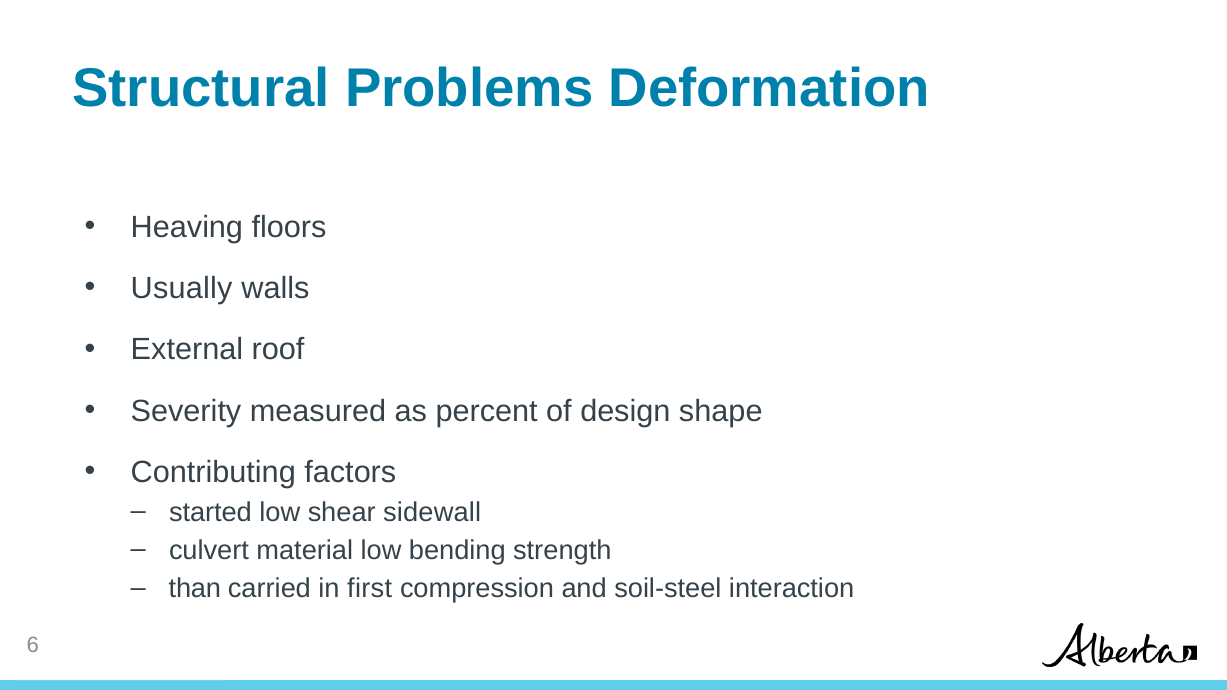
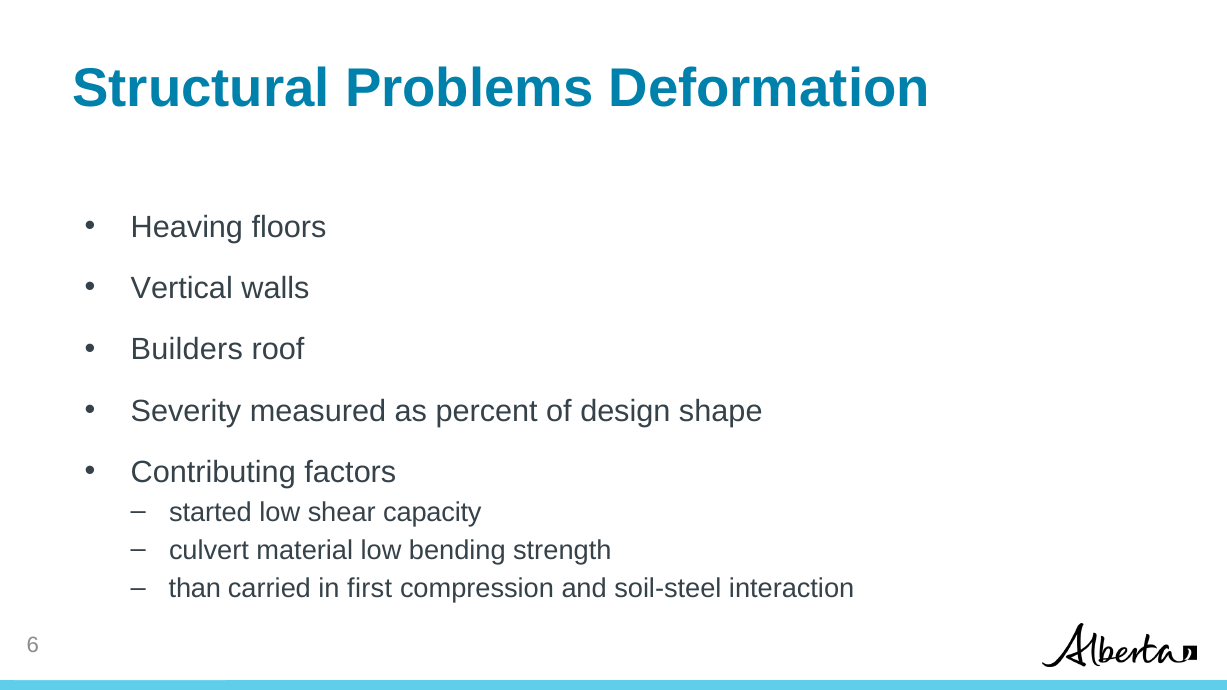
Usually: Usually -> Vertical (182, 289)
External: External -> Builders (187, 350)
sidewall: sidewall -> capacity (432, 513)
